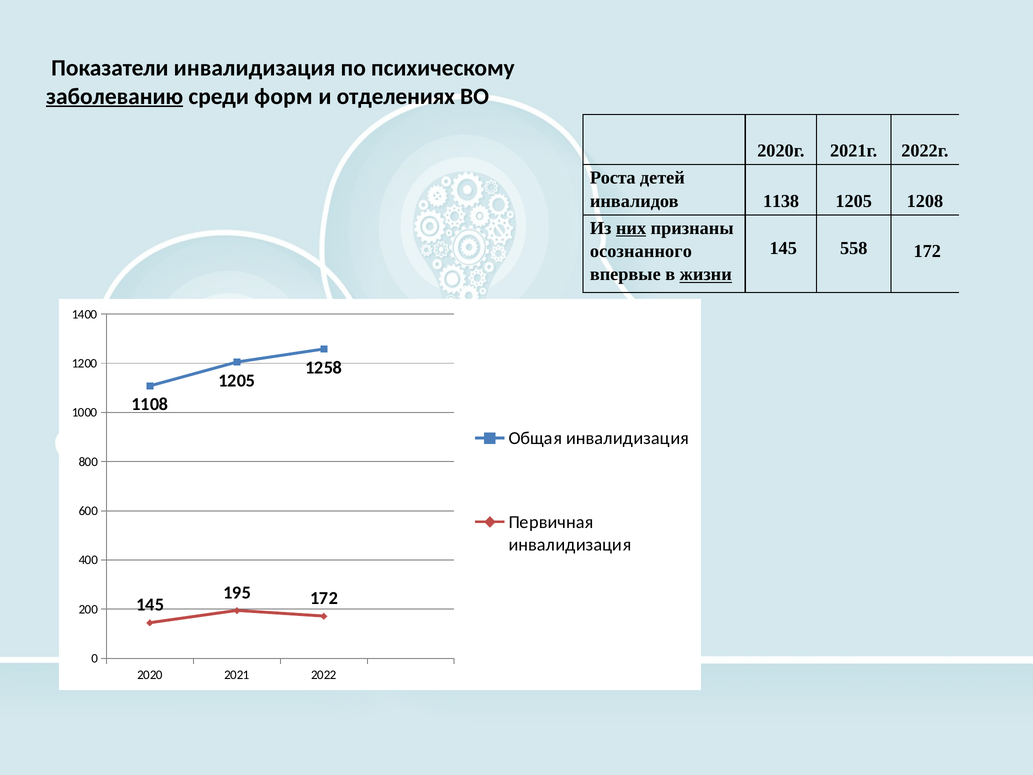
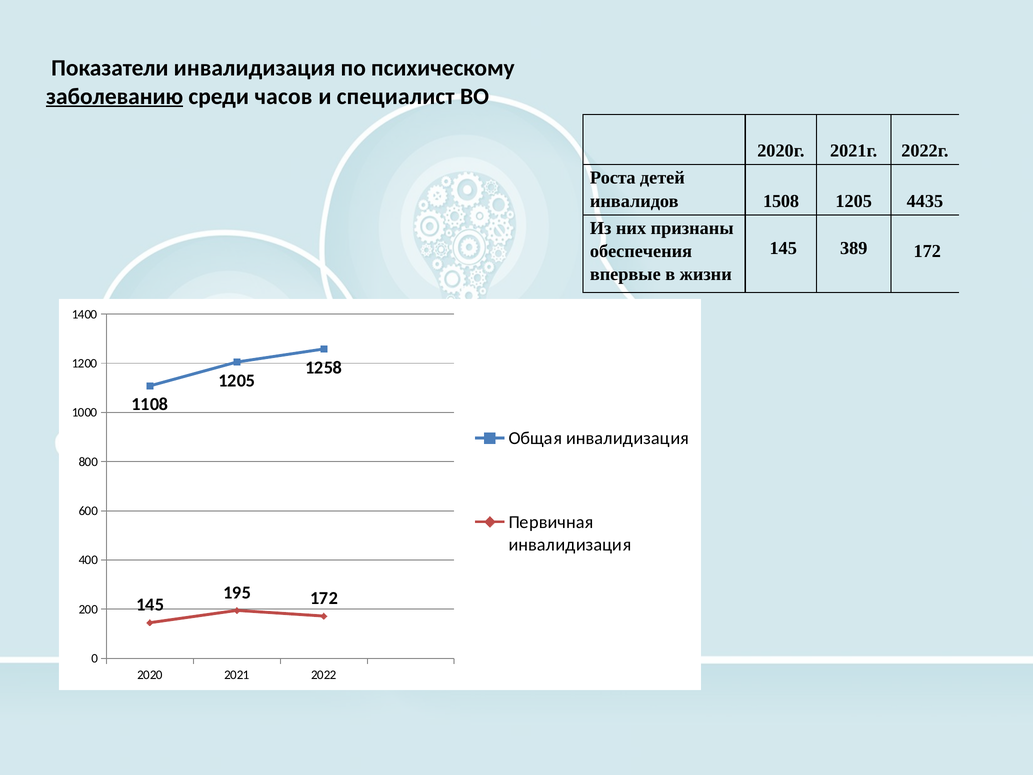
форм: форм -> часов (284, 96)
отделениях: отделениях -> специалист (396, 96)
1138: 1138 -> 1508 (781, 201)
1208: 1208 -> 4435 (925, 201)
них underline: present -> none (631, 228)
558: 558 -> 389 (854, 248)
осознанного: осознанного -> обеспечения (641, 251)
жизни underline: present -> none (706, 274)
